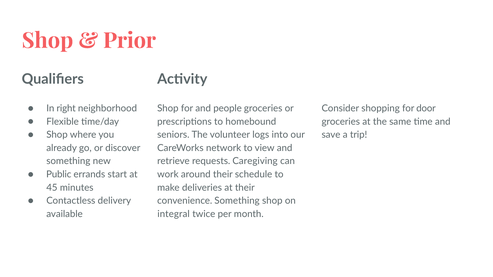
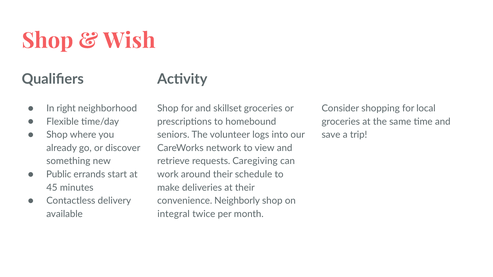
Prior: Prior -> Wish (129, 41)
people: people -> skillset (228, 108)
door: door -> local (426, 108)
convenience Something: Something -> Neighborly (237, 201)
